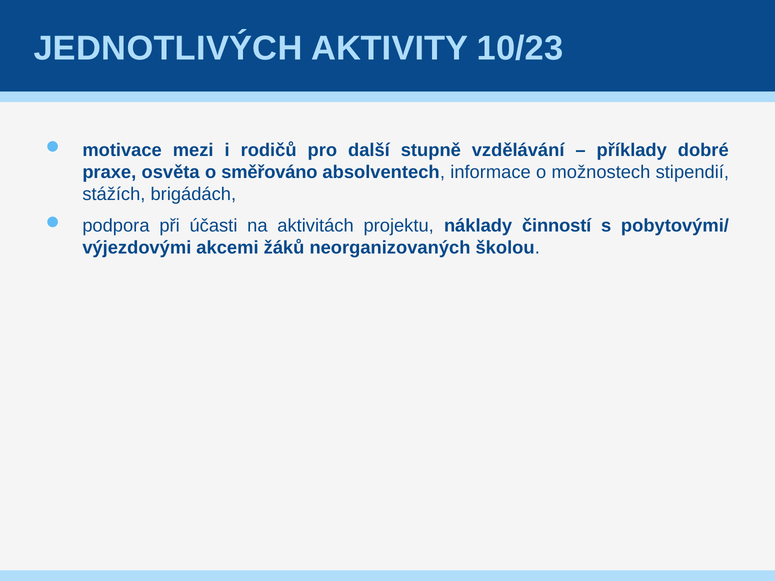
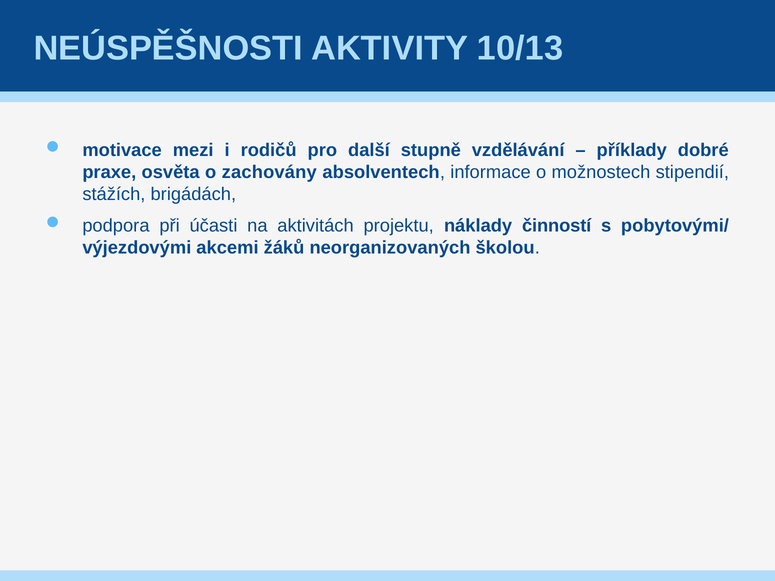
JEDNOTLIVÝCH: JEDNOTLIVÝCH -> NEÚSPĚŠNOSTI (168, 48)
10/23: 10/23 -> 10/13 (520, 48)
směřováno: směřováno -> zachovány (269, 172)
